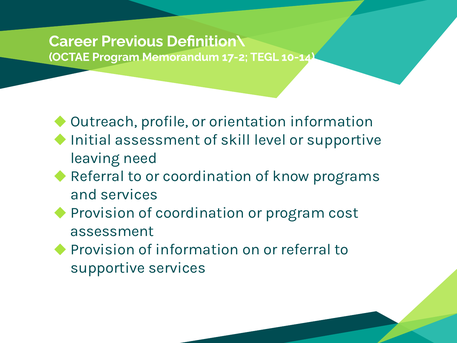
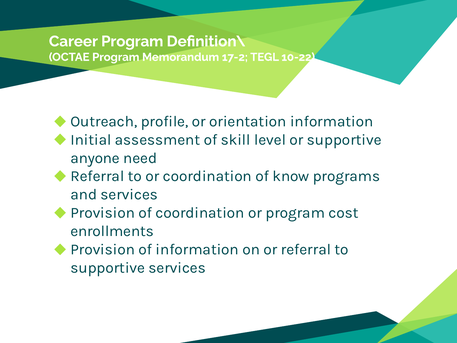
Career Previous: Previous -> Program (132, 41)
10-14: 10-14 -> 10-22 (298, 57)
leaving: leaving -> anyone (95, 158)
assessment: assessment -> enrollments (112, 231)
